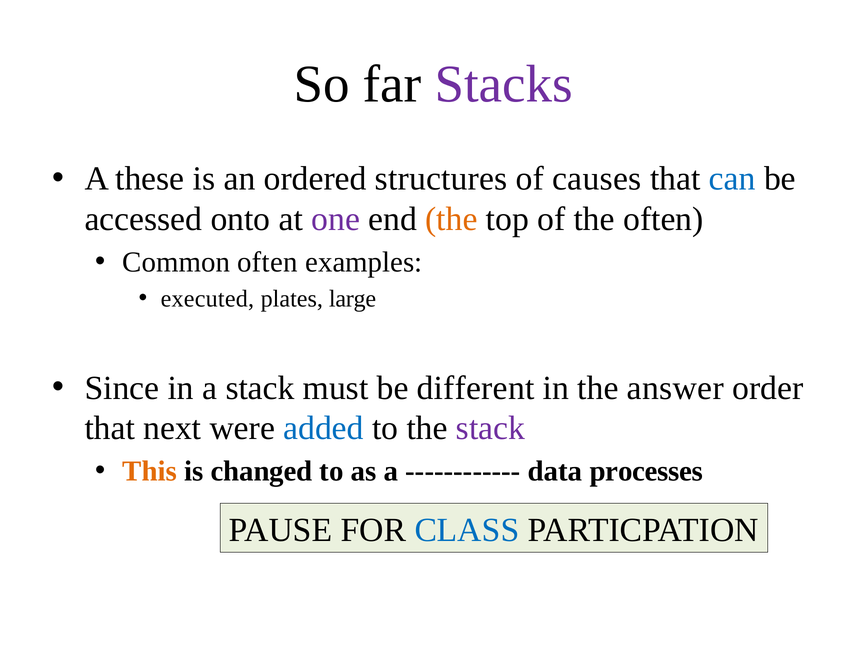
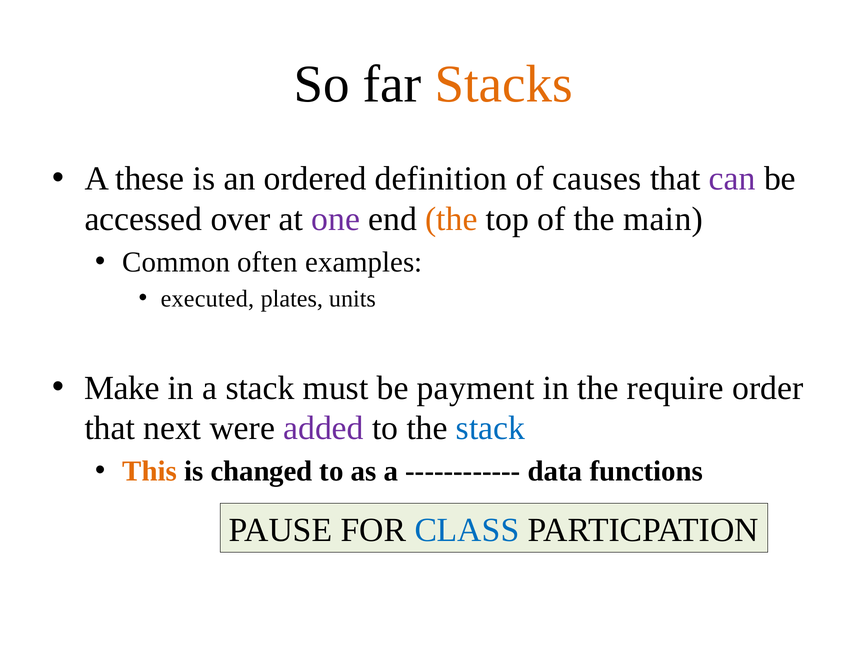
Stacks colour: purple -> orange (504, 84)
structures: structures -> definition (441, 179)
can colour: blue -> purple (732, 179)
onto: onto -> over (240, 219)
the often: often -> main (663, 219)
large: large -> units (352, 298)
Since: Since -> Make (122, 387)
different: different -> payment (476, 387)
answer: answer -> require (675, 387)
added colour: blue -> purple (323, 428)
stack colour: purple -> blue (491, 428)
processes: processes -> functions (646, 471)
